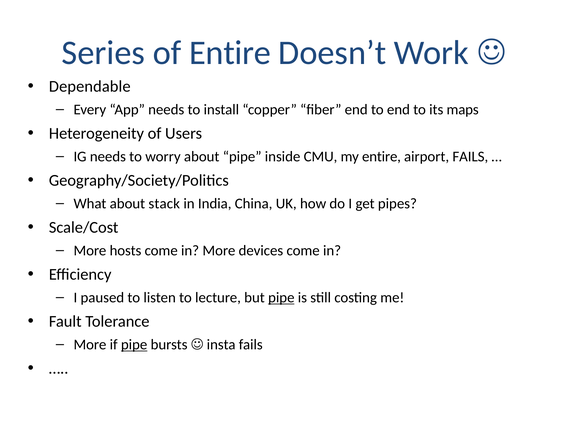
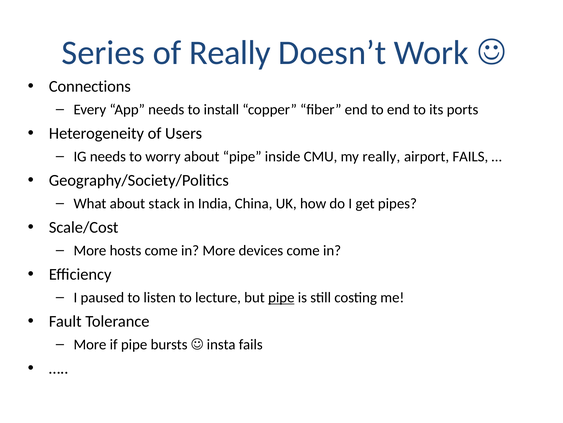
of Entire: Entire -> Really (230, 53)
Dependable: Dependable -> Connections (90, 86)
maps: maps -> ports (463, 109)
my entire: entire -> really (381, 156)
pipe underline: present -> none (134, 344)
